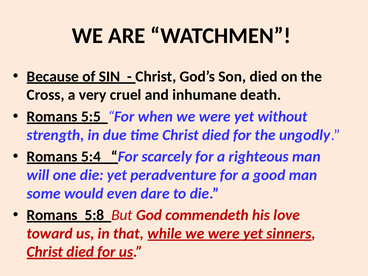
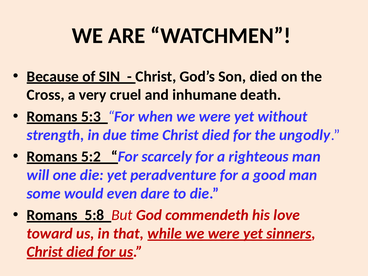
5:5: 5:5 -> 5:3 (91, 117)
5:4: 5:4 -> 5:2 (91, 157)
